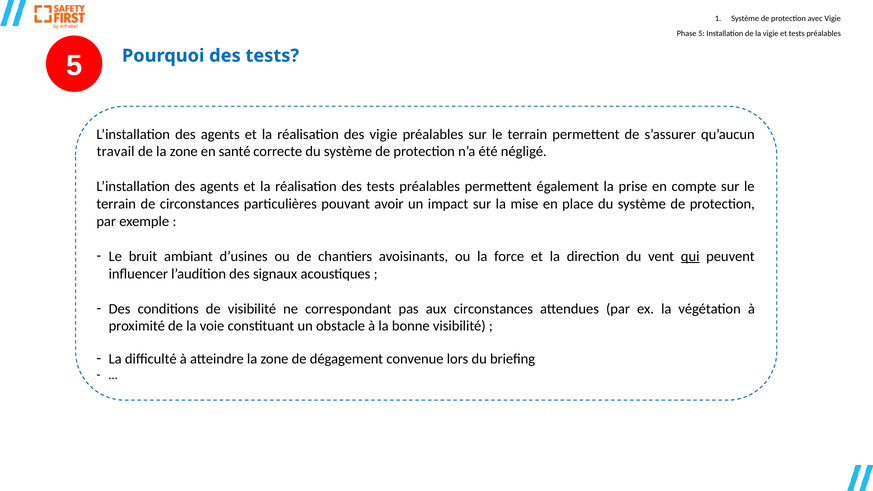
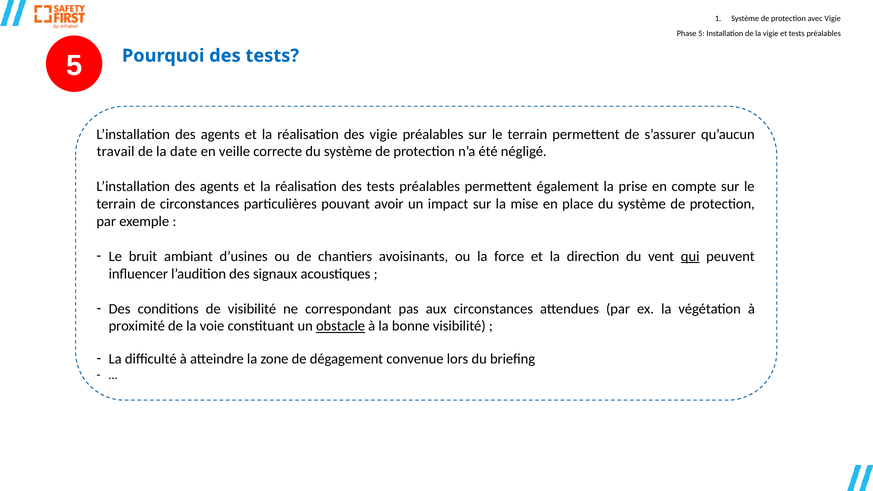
de la zone: zone -> date (184, 152)
santé: santé -> veille (235, 152)
obstacle underline: none -> present (341, 326)
